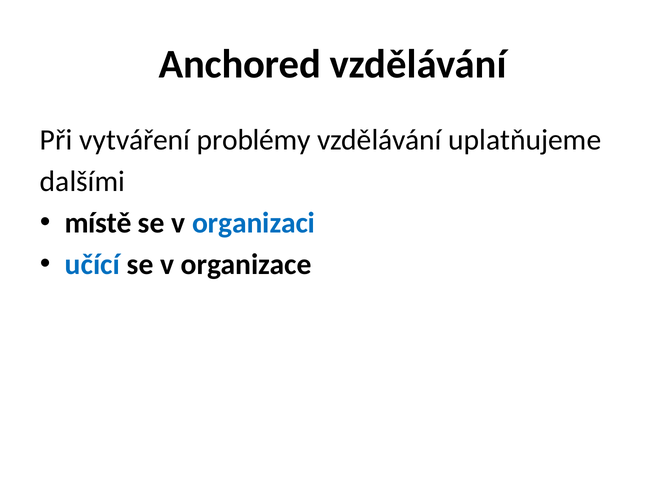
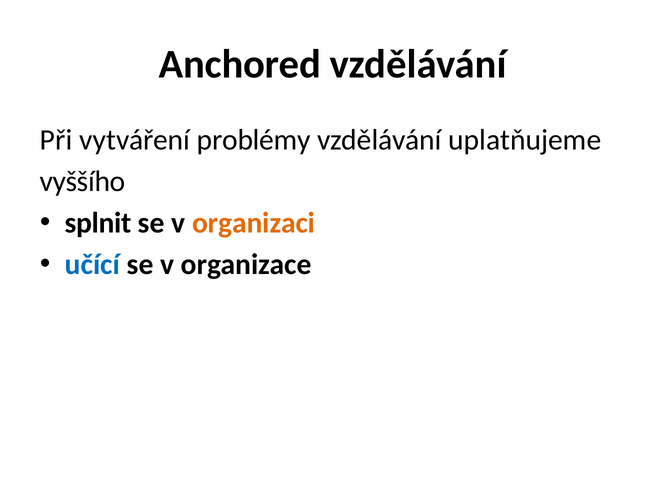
dalšími: dalšími -> vyššího (83, 181)
místě: místě -> splnit (98, 223)
organizaci colour: blue -> orange (254, 223)
